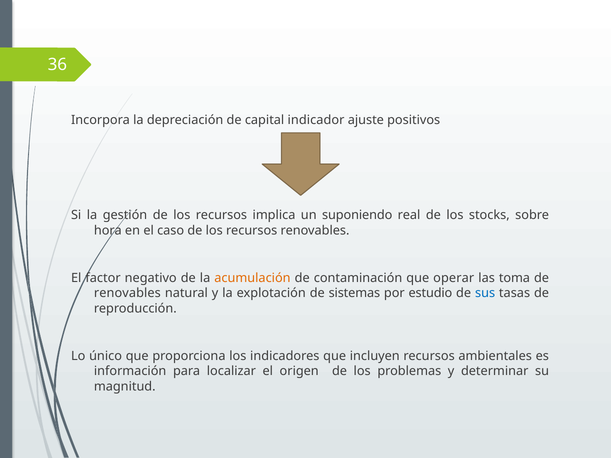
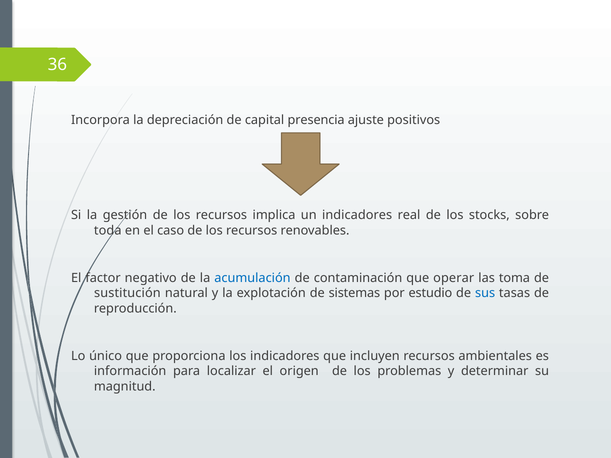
indicador: indicador -> presencia (316, 120)
un suponiendo: suponiendo -> indicadores (357, 215)
hora: hora -> toda (108, 230)
acumulación colour: orange -> blue (252, 278)
renovables: renovables -> sustitución (127, 293)
